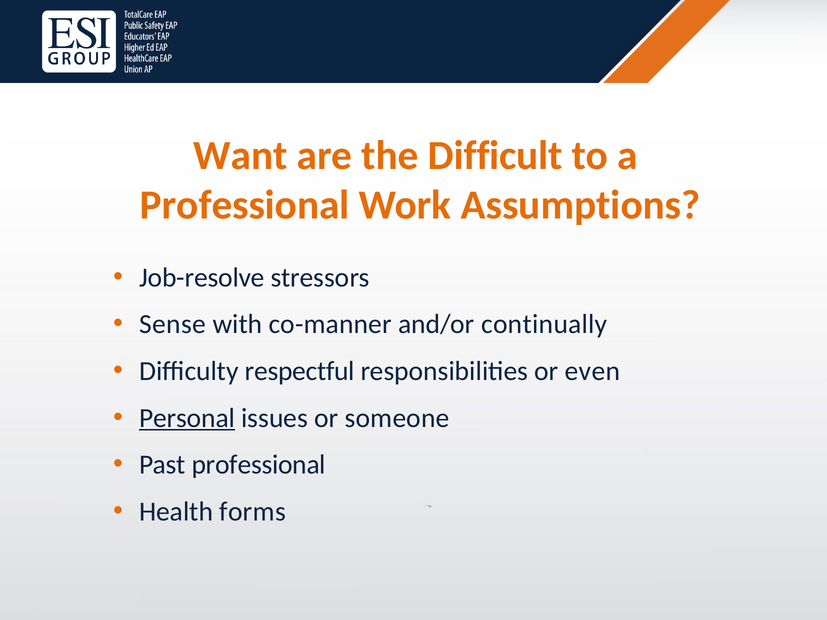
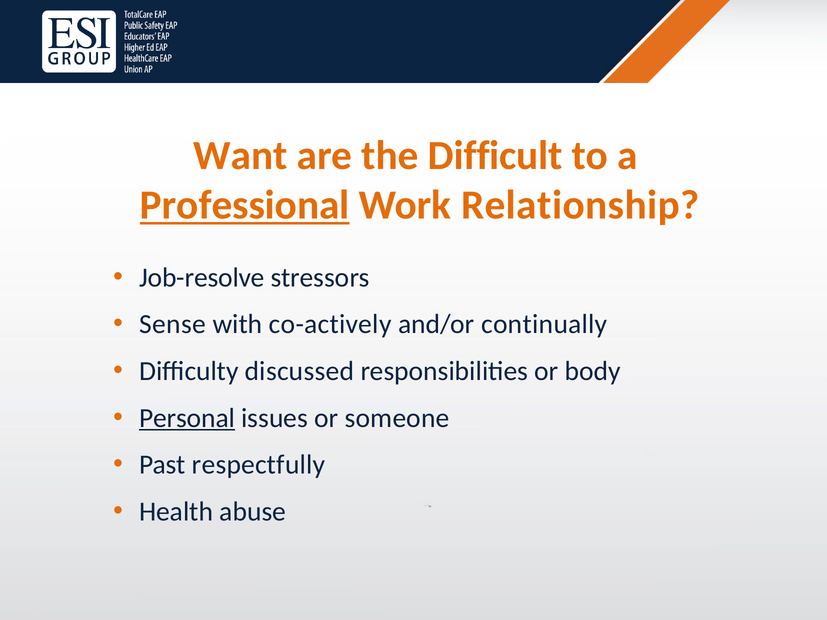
Professional underline: none -> present (245, 205)
Assumptions: Assumptions -> Relationship (580, 205)
co-manner: co-manner -> co-actively (330, 324)
respectful: respectful -> discussed (299, 371)
even: even -> body (593, 371)
Past professional: professional -> respectfully (259, 465)
forms: forms -> abuse (253, 512)
